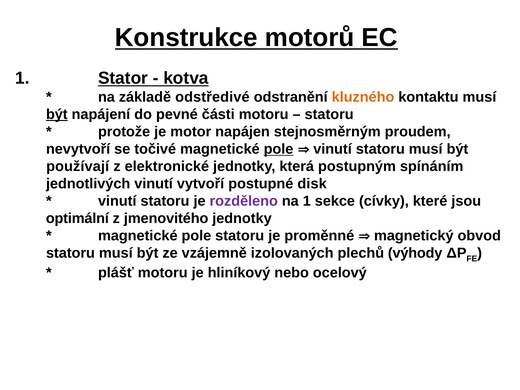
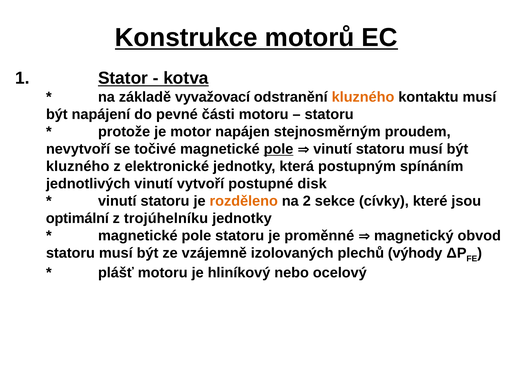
odstředivé: odstředivé -> vyvažovací (213, 97)
být underline: present -> none (57, 114)
používají: používají -> kluzného (78, 166)
rozděleno colour: purple -> orange (244, 201)
na 1: 1 -> 2 (307, 201)
jmenovitého: jmenovitého -> trojúhelníku (166, 218)
